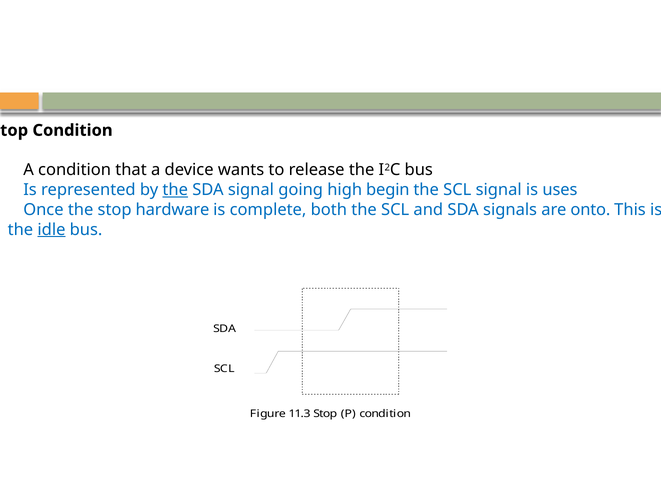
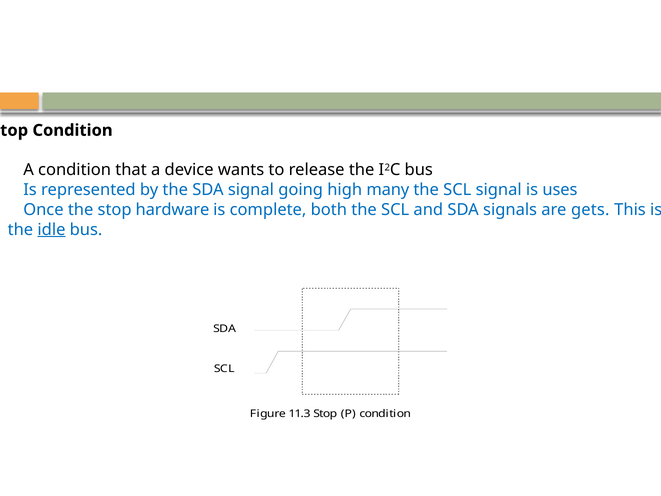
the underline: present -> none (175, 190)
begin: begin -> many (388, 190)
onto: onto -> gets (590, 210)
